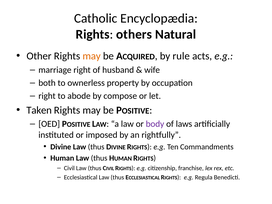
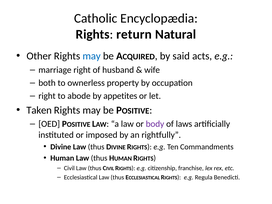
others: others -> return (134, 34)
may colour: orange -> blue (92, 56)
rule: rule -> said (181, 56)
compose: compose -> appetites (120, 96)
